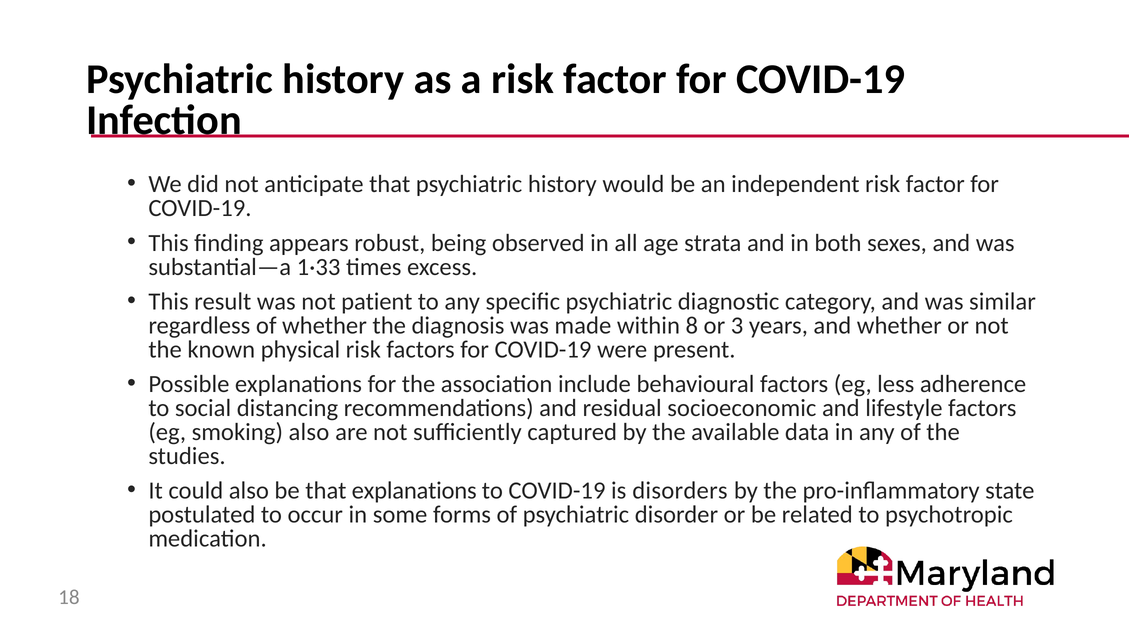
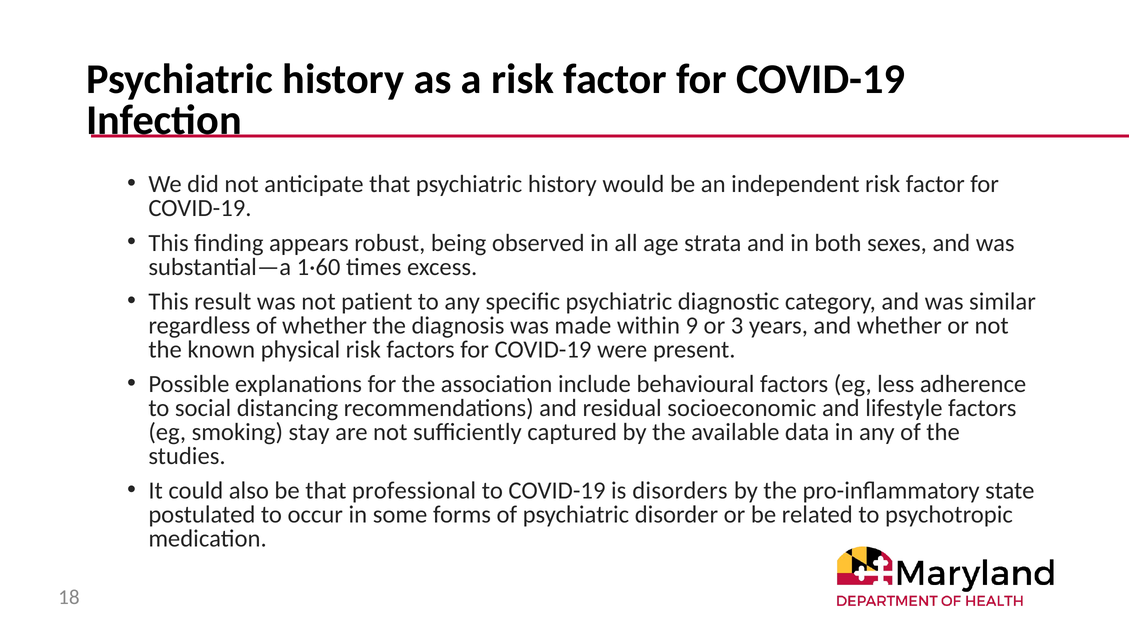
1·33: 1·33 -> 1·60 (319, 267)
8: 8 -> 9 (692, 325)
smoking also: also -> stay (309, 432)
that explanations: explanations -> professional (414, 491)
